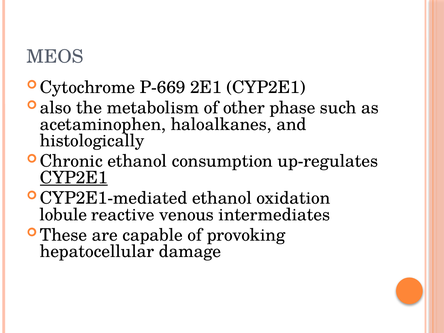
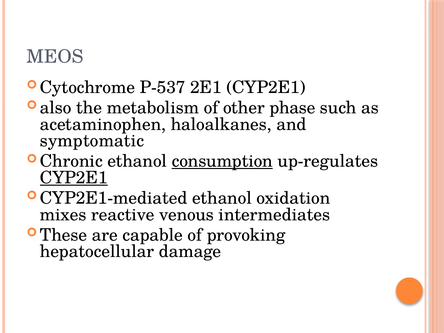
P-669: P-669 -> P-537 (163, 87)
histologically: histologically -> symptomatic (92, 141)
consumption underline: none -> present (222, 161)
lobule: lobule -> mixes (63, 215)
